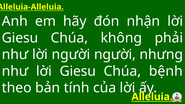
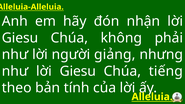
người người: người -> giảng (115, 55)
bệnh: bệnh -> tiếng (166, 71)
